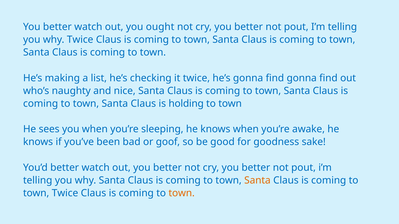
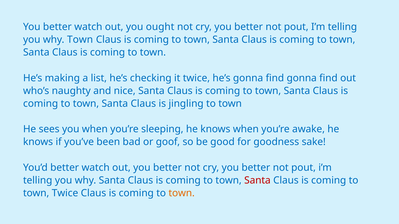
why Twice: Twice -> Town (80, 40)
holding: holding -> jingling (186, 104)
Santa colour: orange -> red (257, 181)
